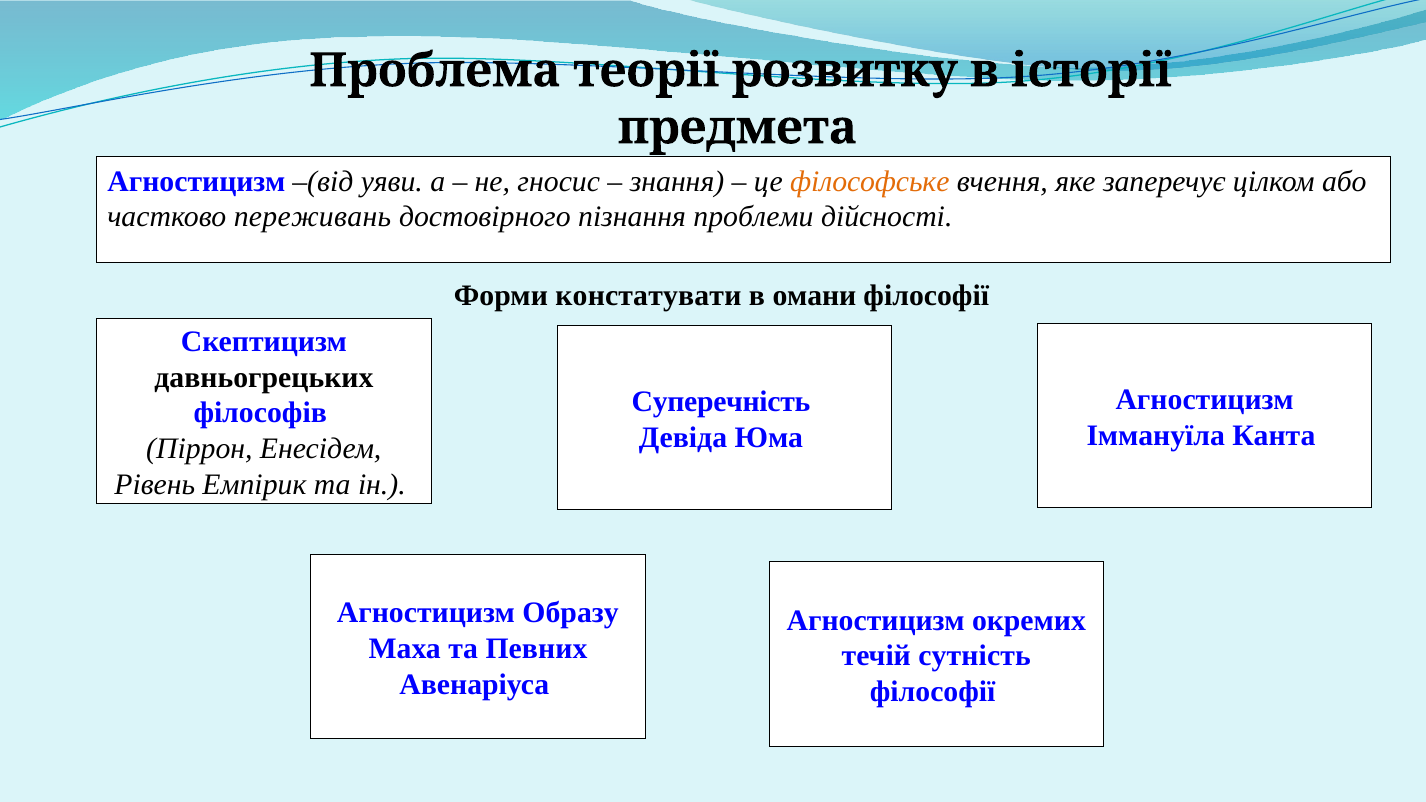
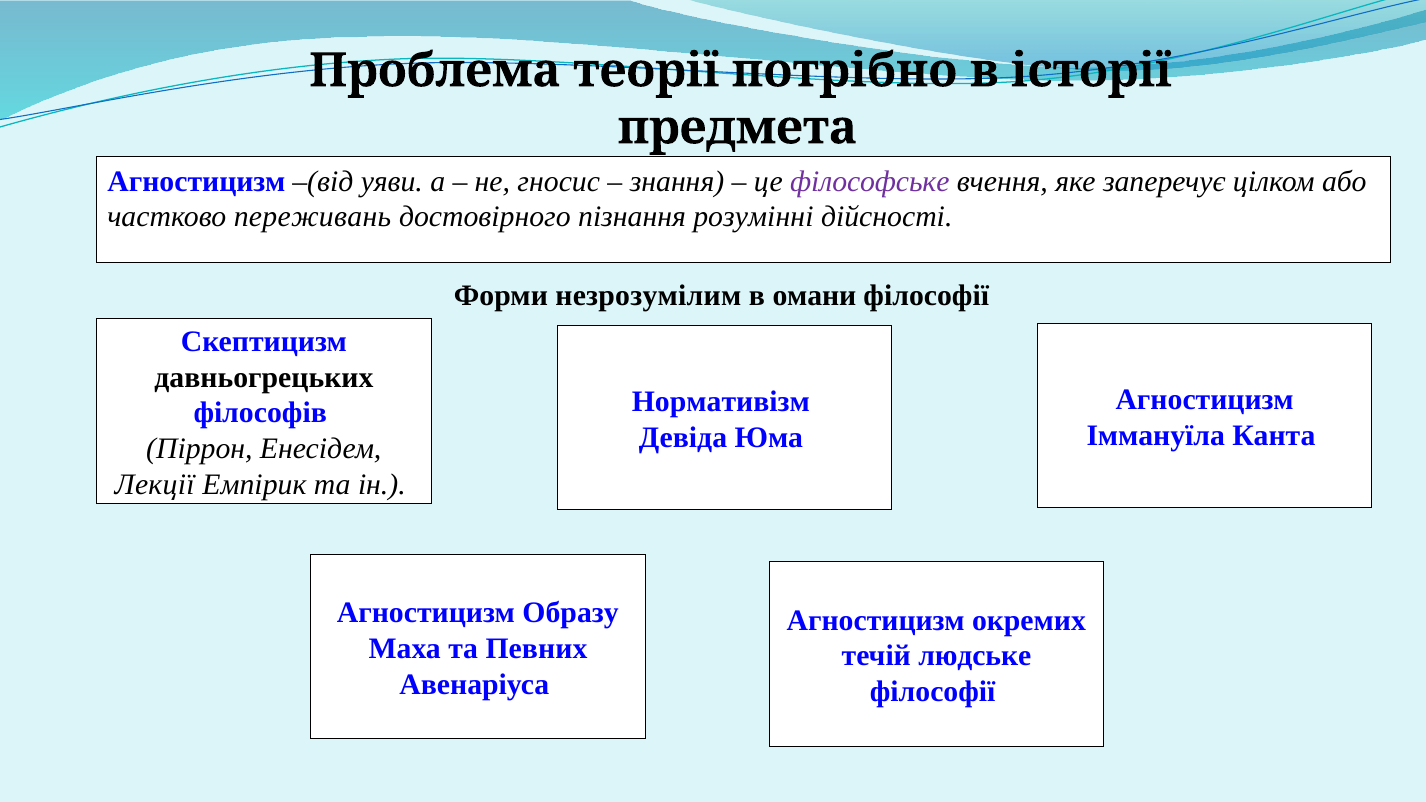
розвитку: розвитку -> потрібно (844, 71)
філософське colour: orange -> purple (870, 181)
проблеми: проблеми -> розумінні (753, 217)
констатувати: констатувати -> незрозумілим (648, 296)
Суперечність: Суперечність -> Нормативізм (721, 402)
Рівень: Рівень -> Лекції (155, 484)
сутність: сутність -> людське (975, 656)
